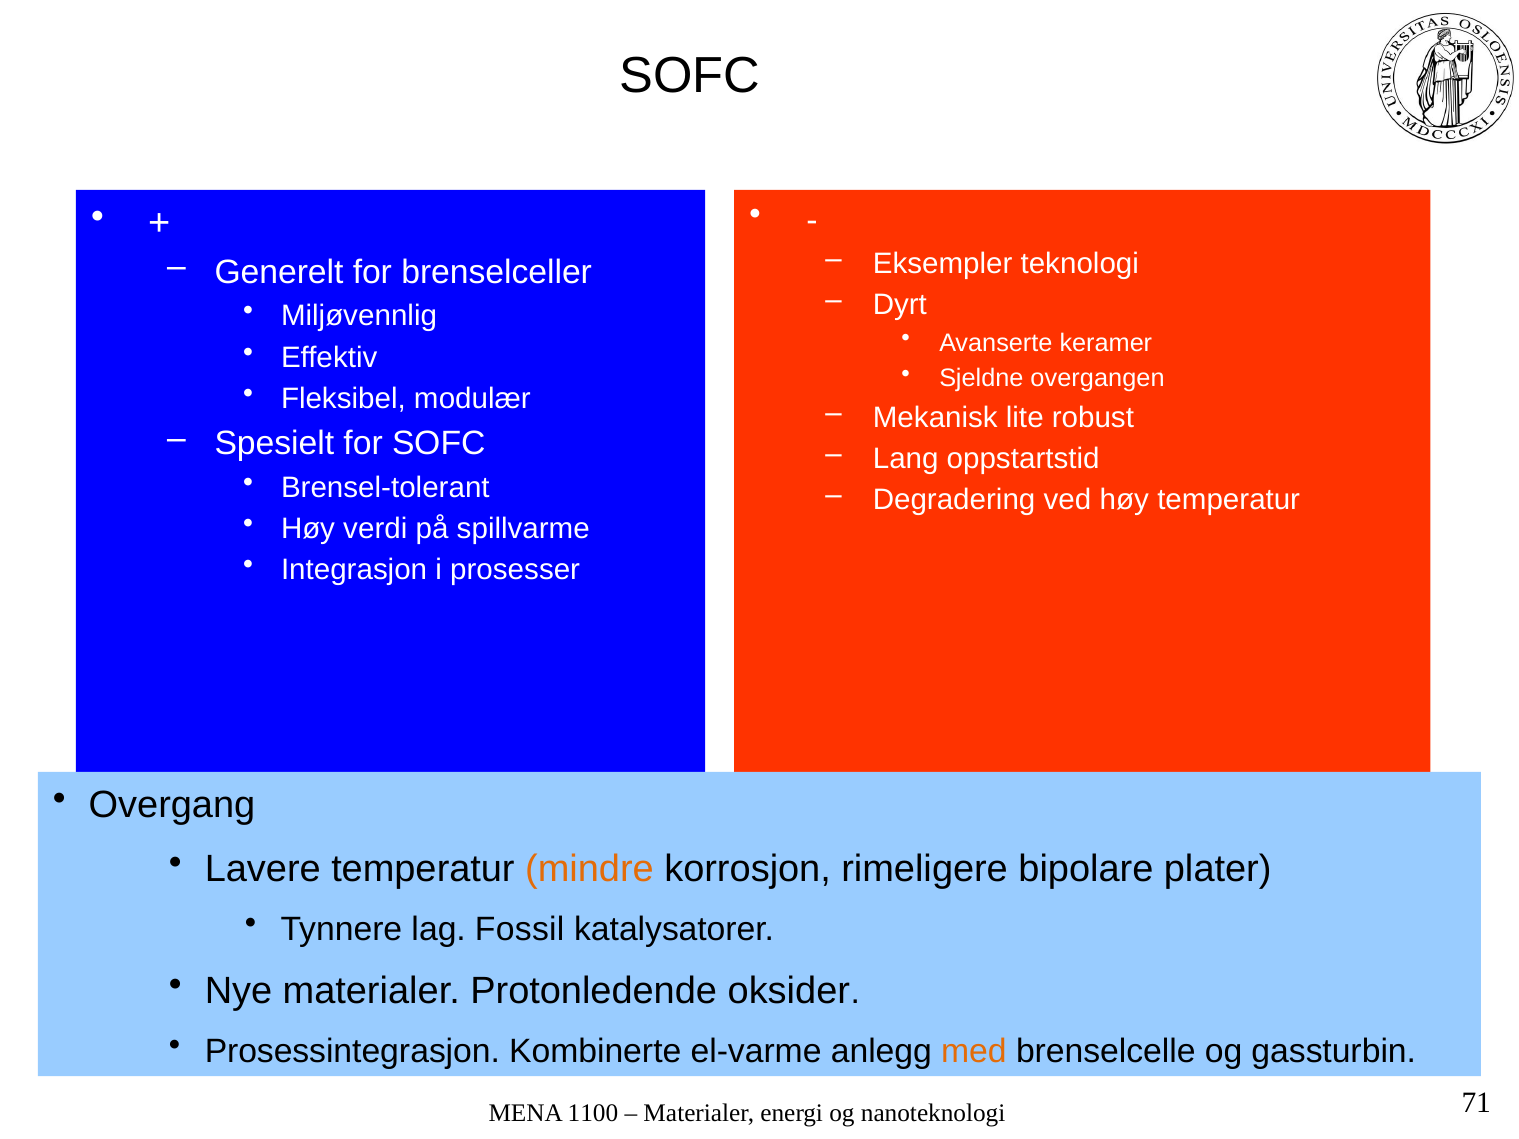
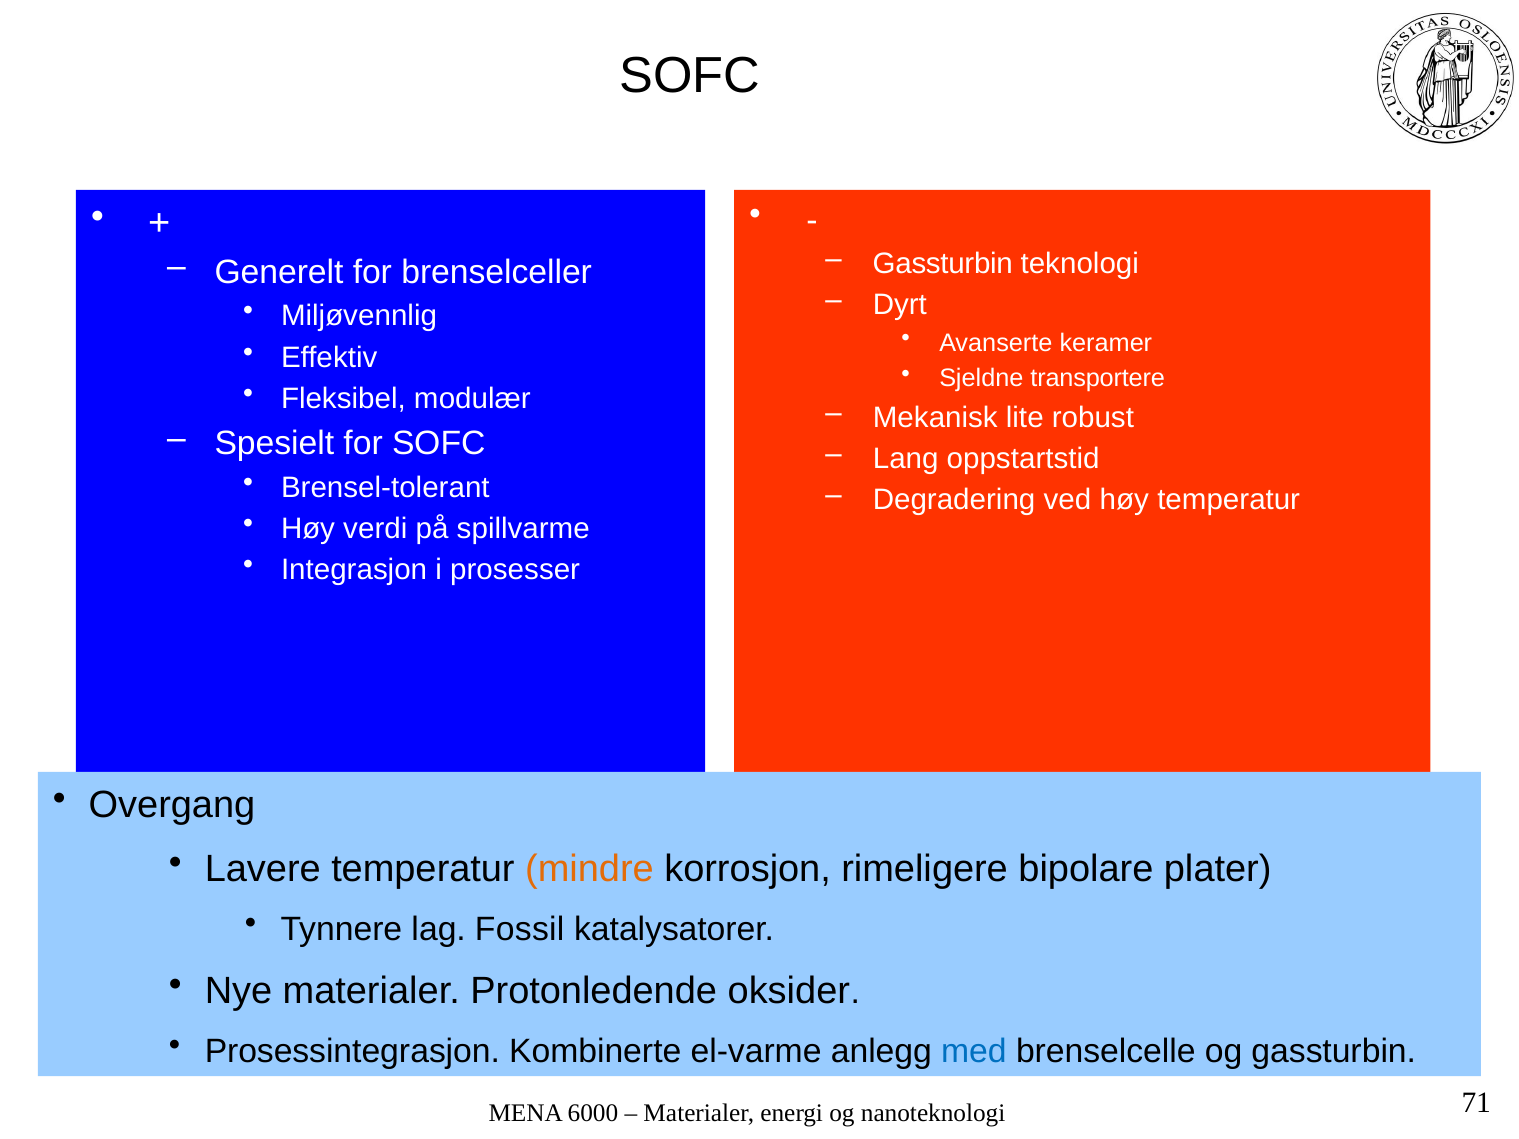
Eksempler: Eksempler -> Gassturbin (943, 264)
overgangen: overgangen -> transportere (1098, 378)
med colour: orange -> blue (974, 1051)
1100: 1100 -> 6000 (593, 1113)
